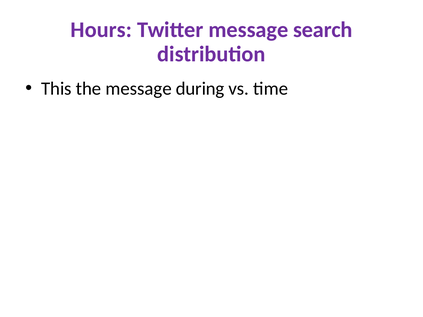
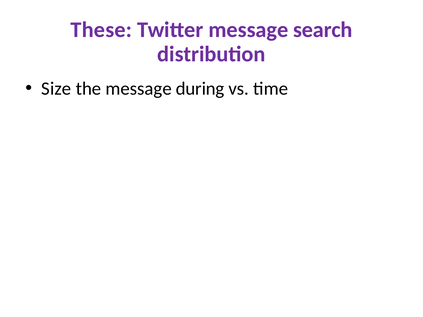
Hours: Hours -> These (101, 30)
This: This -> Size (56, 89)
